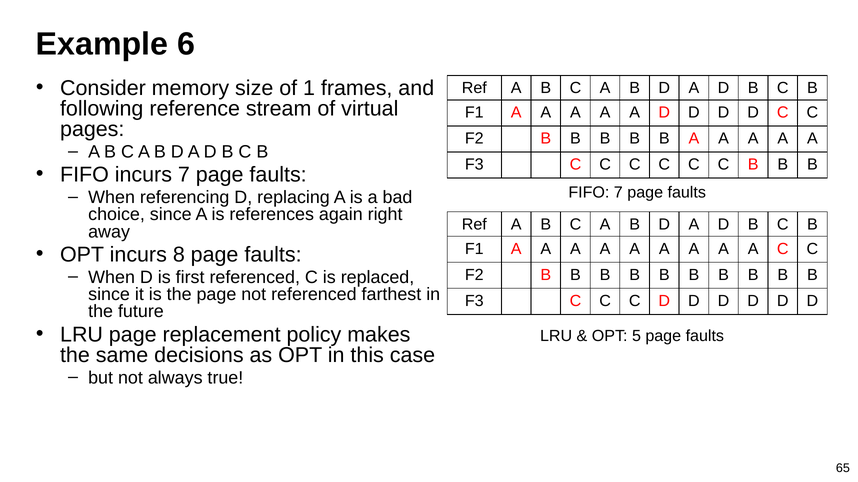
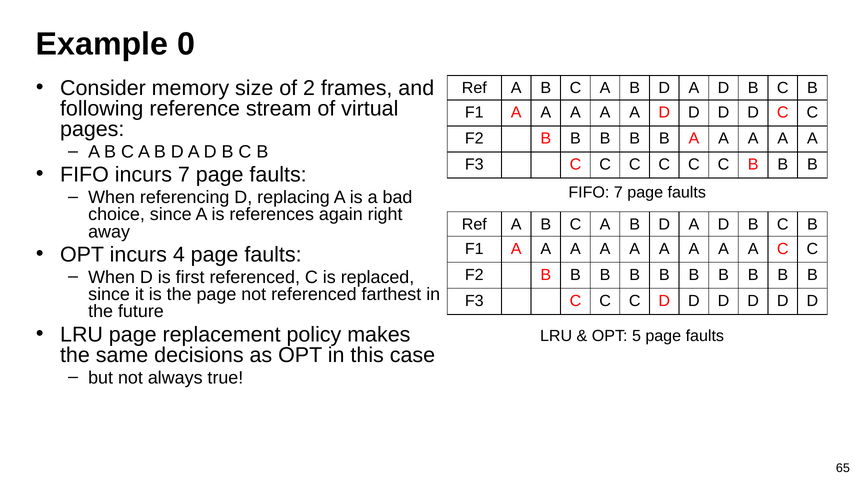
6: 6 -> 0 (186, 44)
1: 1 -> 2 (309, 88)
8: 8 -> 4 (179, 255)
